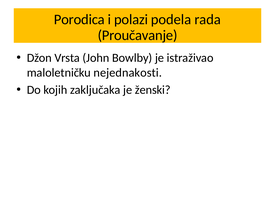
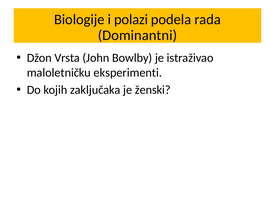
Porodica: Porodica -> Biologije (79, 19)
Proučavanje: Proučavanje -> Dominantni (137, 35)
nejednakosti: nejednakosti -> eksperimenti (128, 72)
